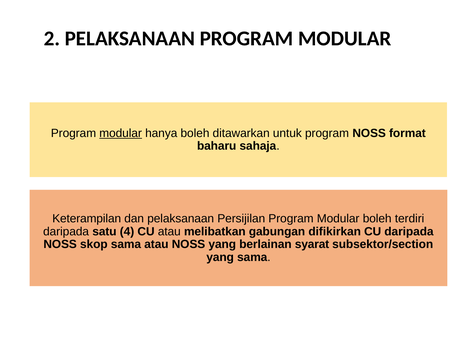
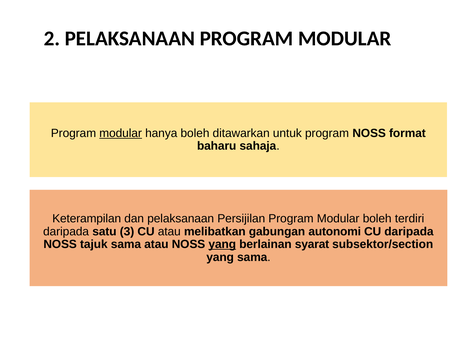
4: 4 -> 3 (127, 231)
difikirkan: difikirkan -> autonomi (335, 231)
skop: skop -> tajuk (94, 244)
yang underline: none -> present (222, 244)
